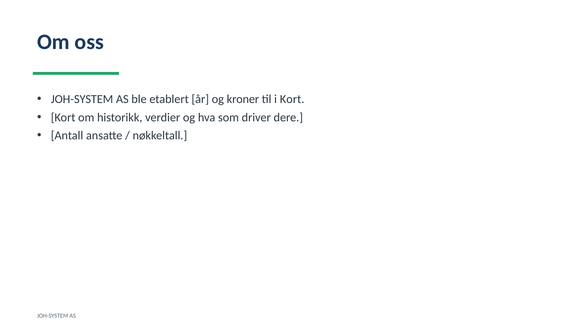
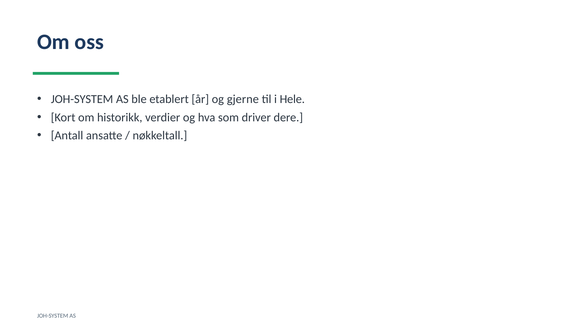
kroner: kroner -> gjerne (243, 99)
i Kort: Kort -> Hele (292, 99)
